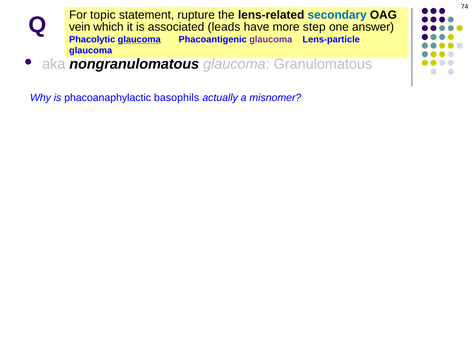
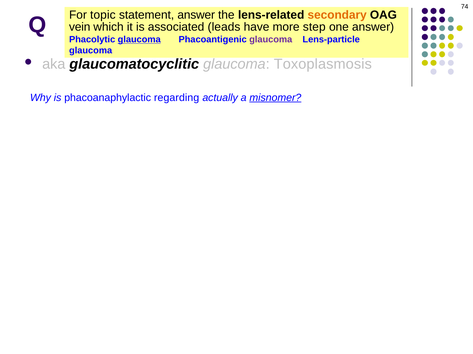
statement rupture: rupture -> answer (196, 15)
secondary colour: blue -> orange (337, 15)
nongranulomatous: nongranulomatous -> glaucomatocyclitic (134, 64)
Granulomatous: Granulomatous -> Toxoplasmosis (323, 64)
basophils: basophils -> regarding (177, 98)
misnomer underline: none -> present (275, 98)
